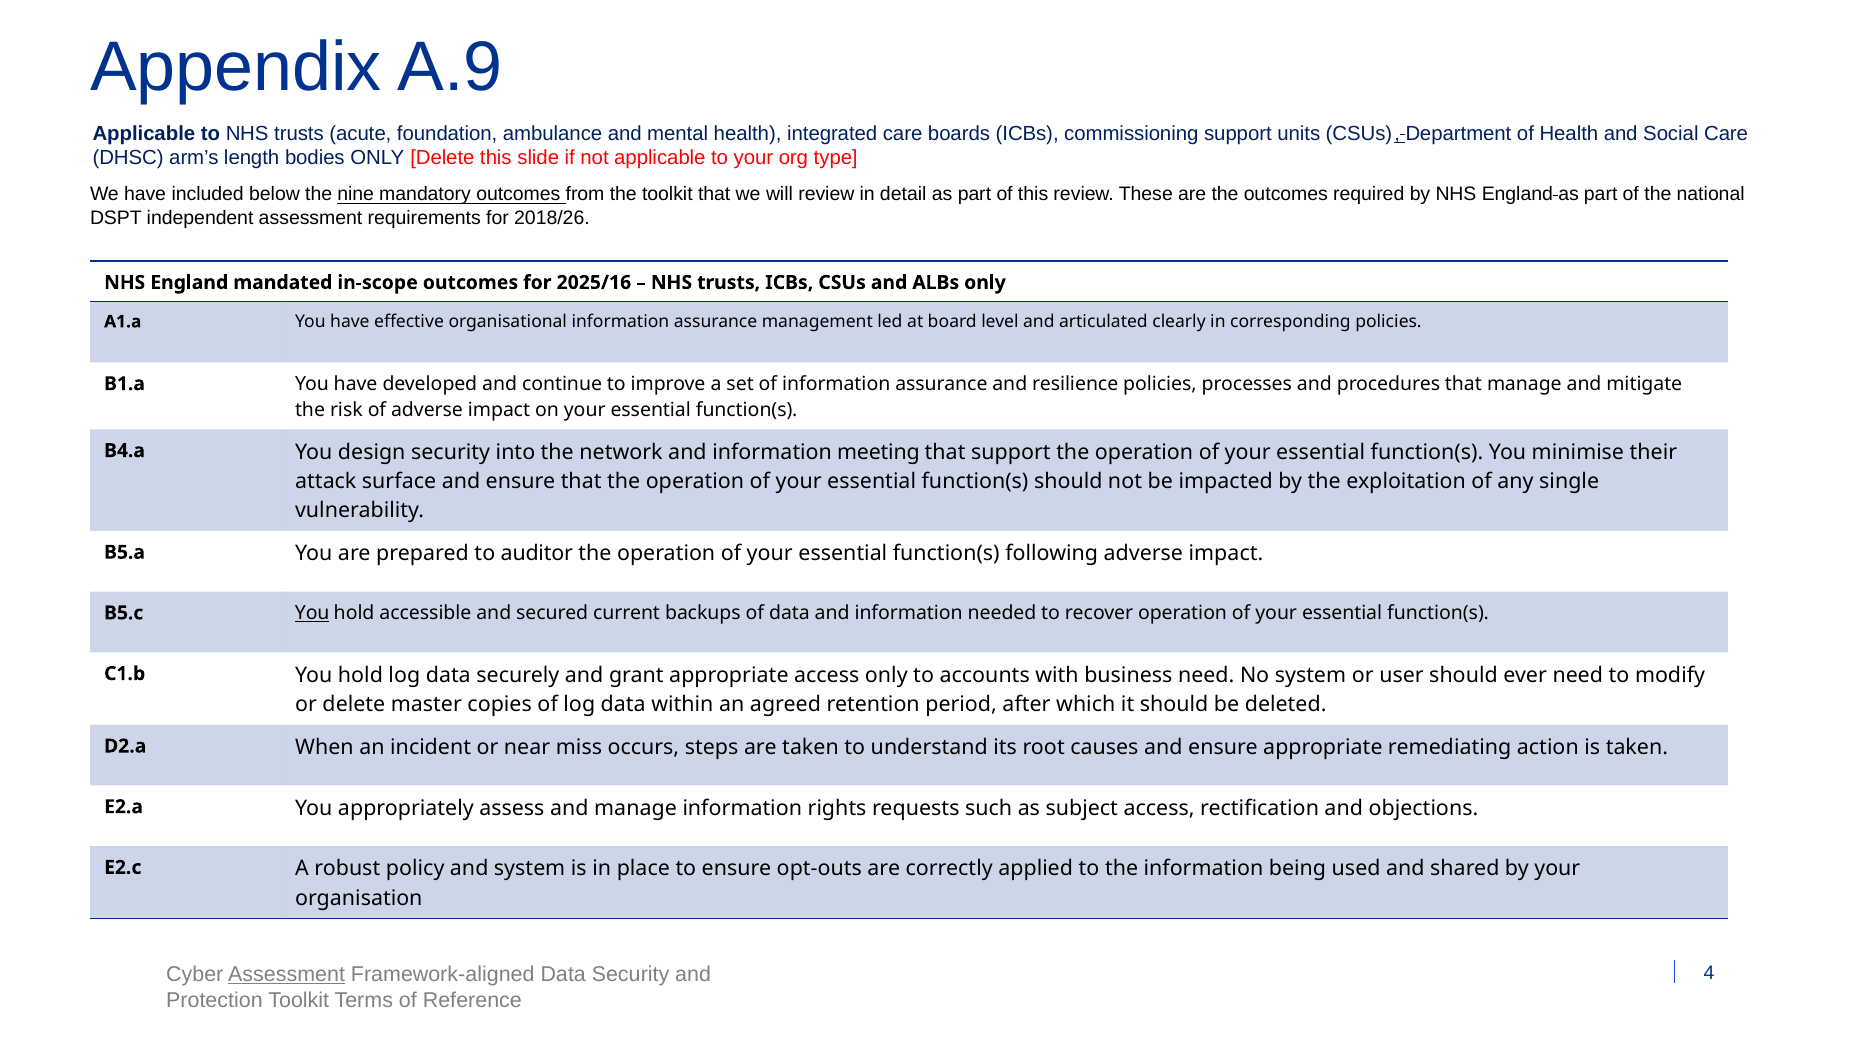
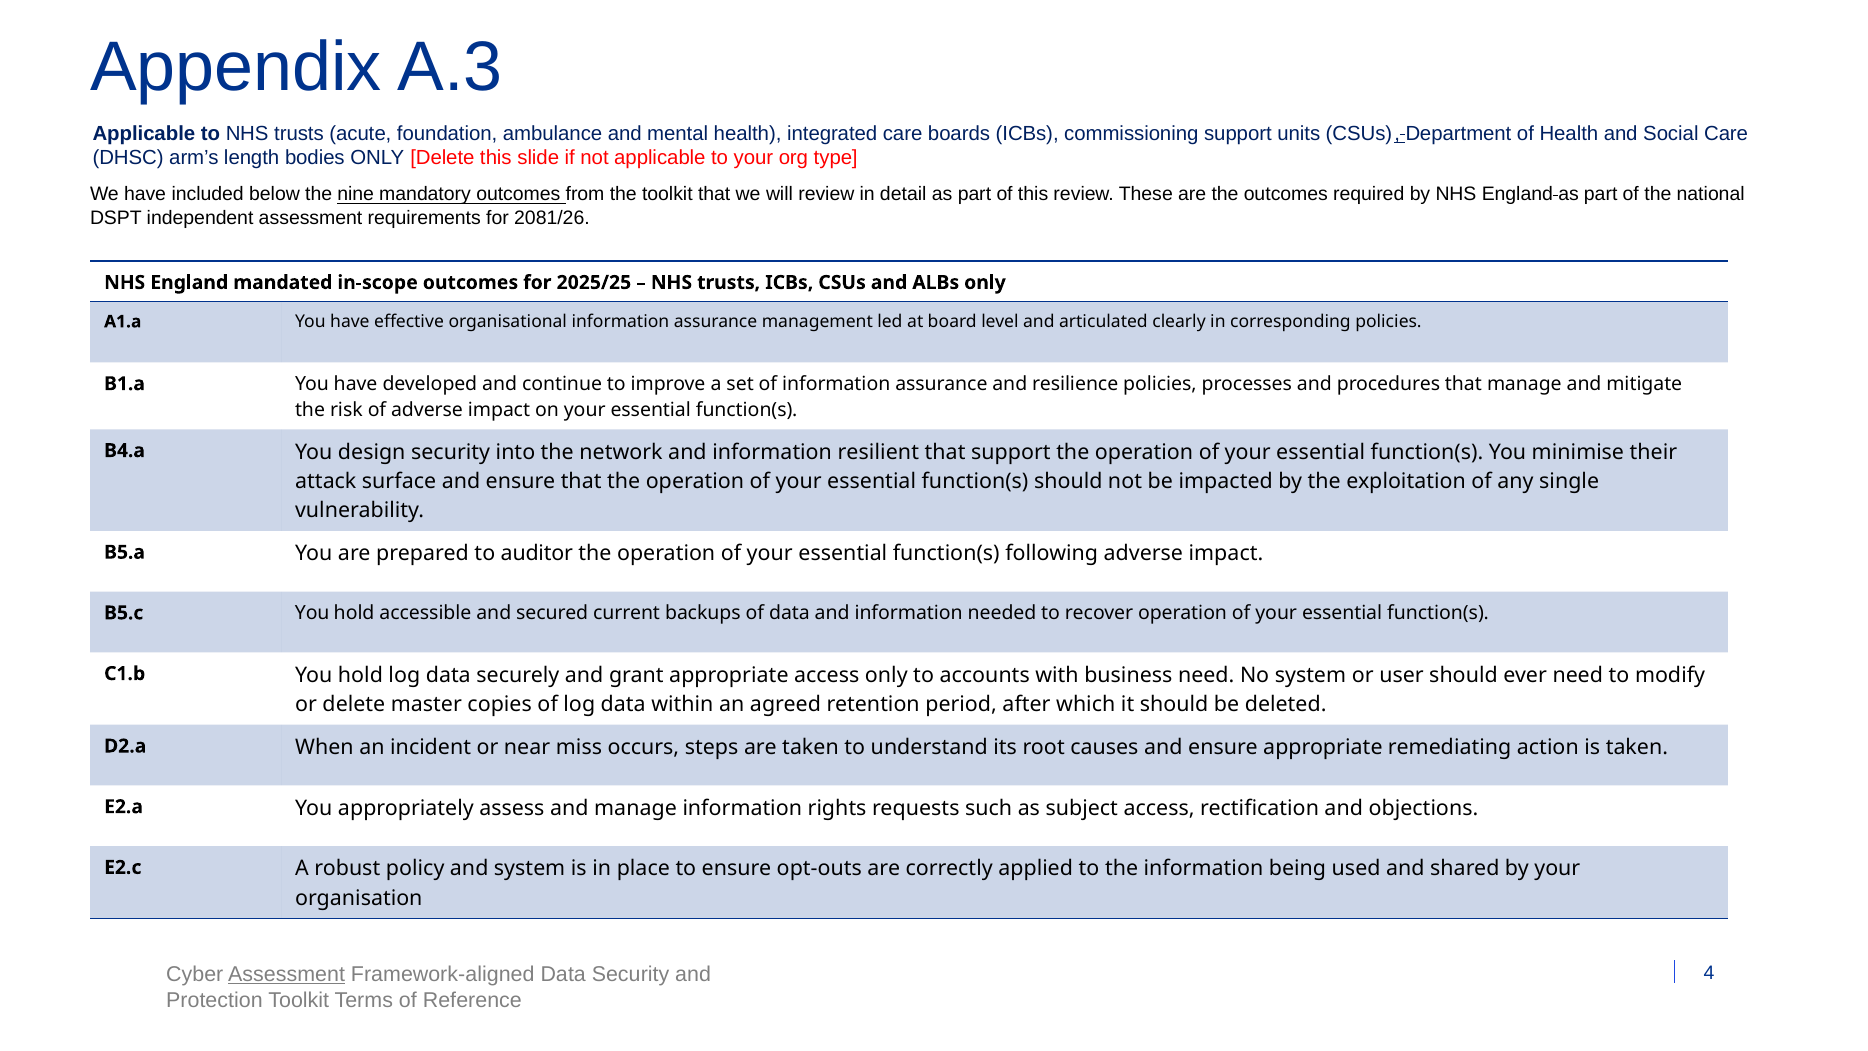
A.9: A.9 -> A.3 (450, 67)
2018/26: 2018/26 -> 2081/26 (552, 218)
2025/16: 2025/16 -> 2025/25 (594, 282)
meeting: meeting -> resilient (878, 452)
You underline: present -> none (312, 613)
